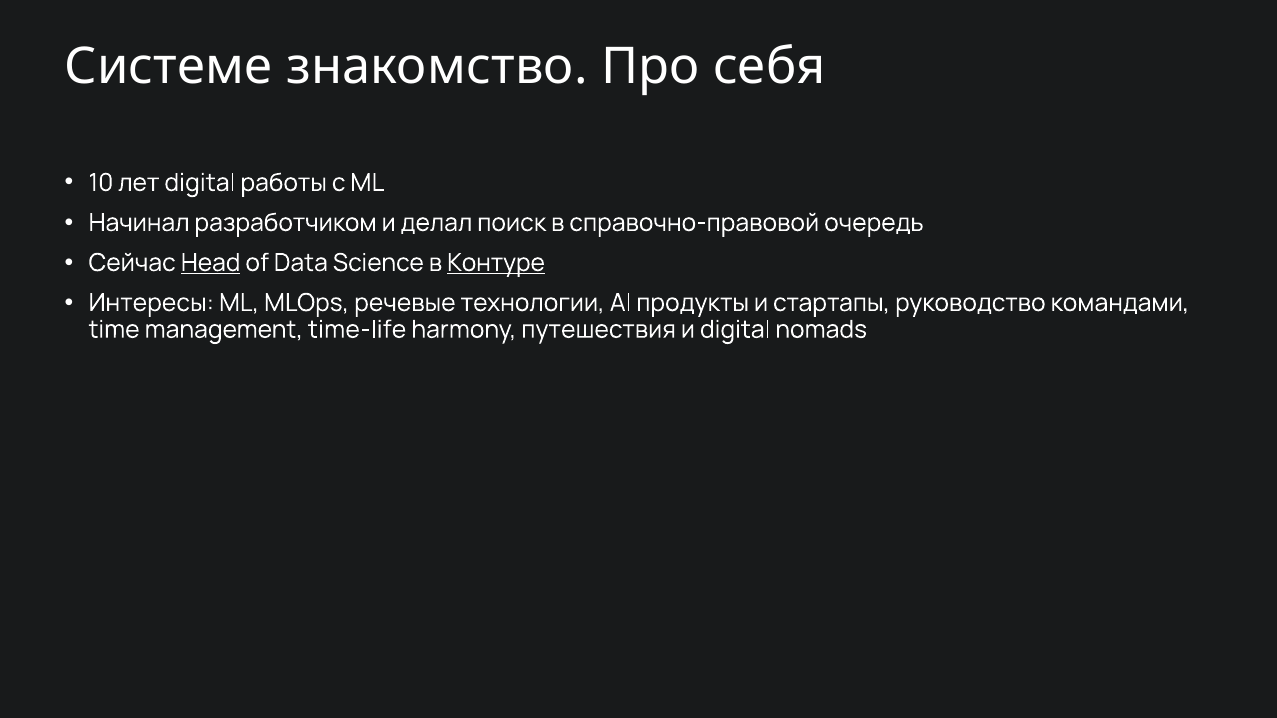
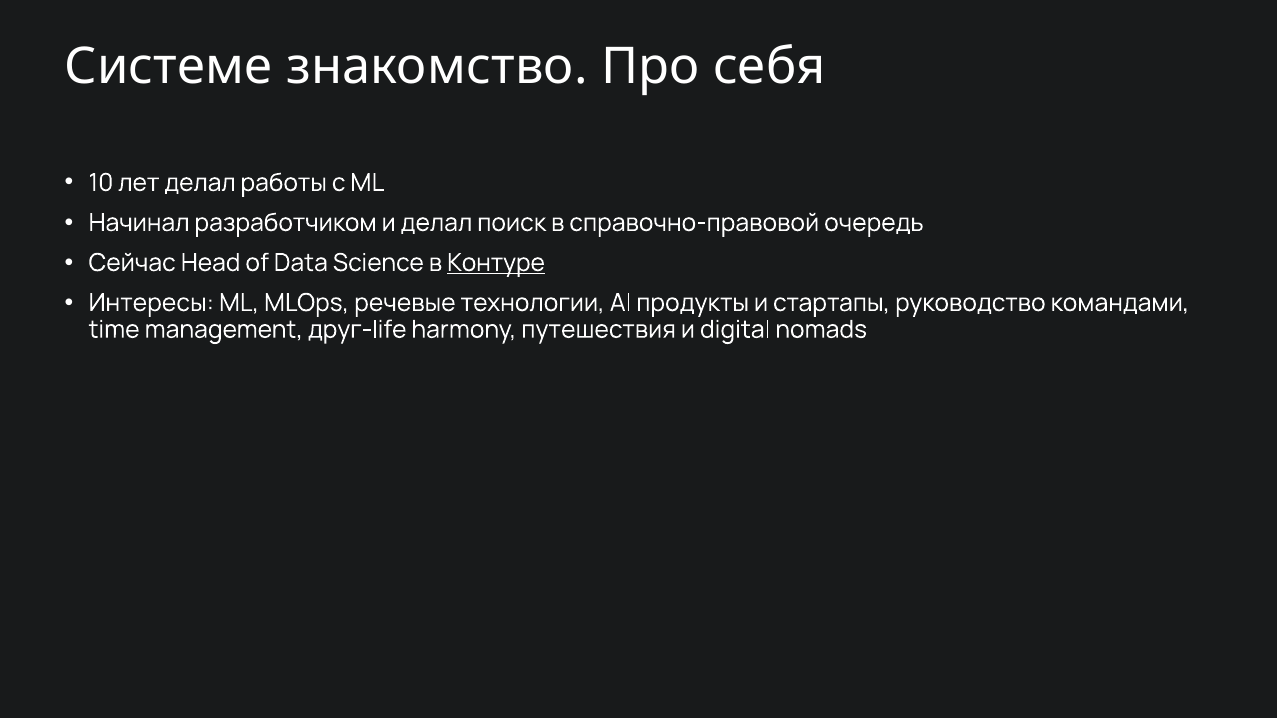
лет digital: digital -> делал (200, 183)
Head underline: present -> none (211, 263)
time-life: time-life -> друг-life (357, 330)
